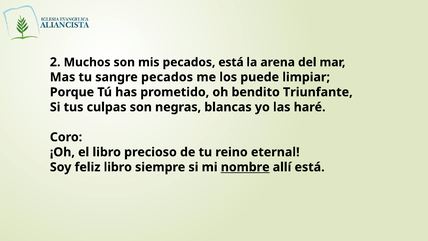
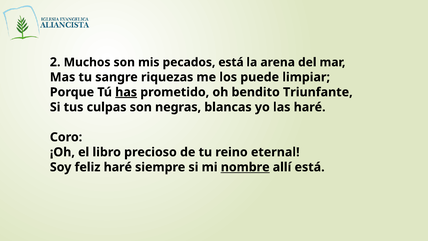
sangre pecados: pecados -> riquezas (167, 77)
has underline: none -> present (126, 92)
feliz libro: libro -> haré (118, 167)
